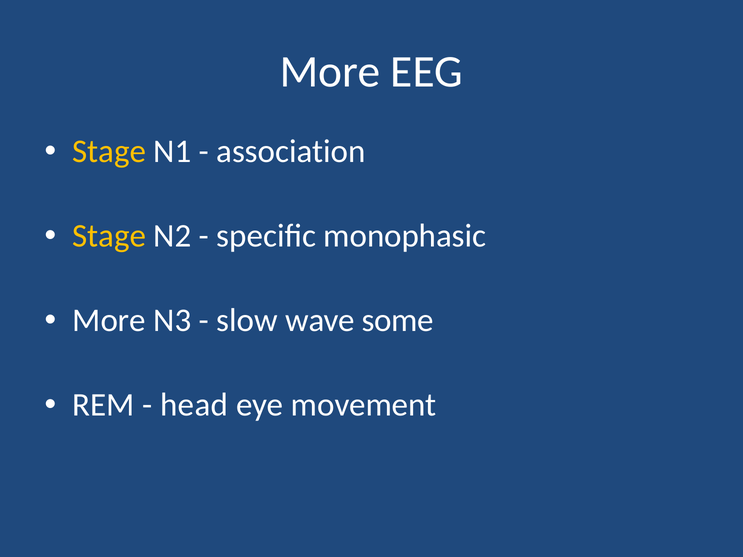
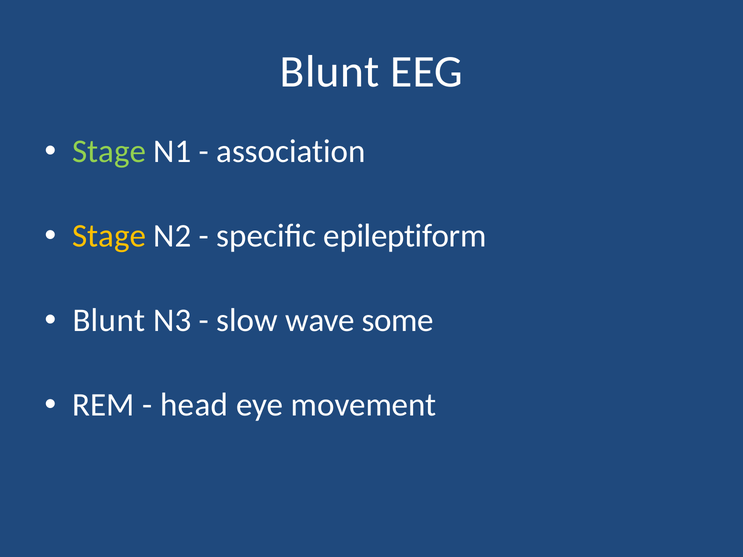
More: More -> Blunt (330, 72)
Stage colour: yellow -> light green (109, 151)
monophasic: monophasic -> epileptiform (405, 236)
More: More -> Blunt (109, 321)
